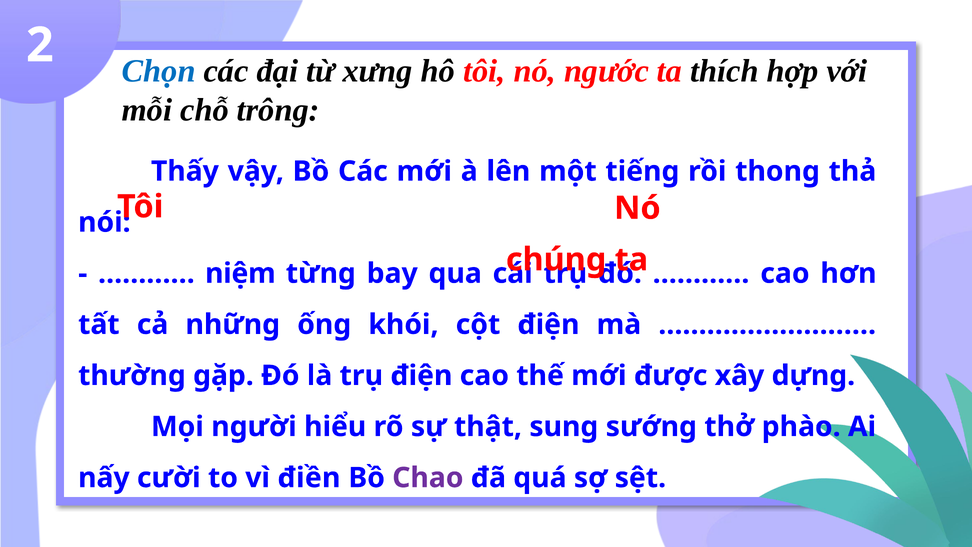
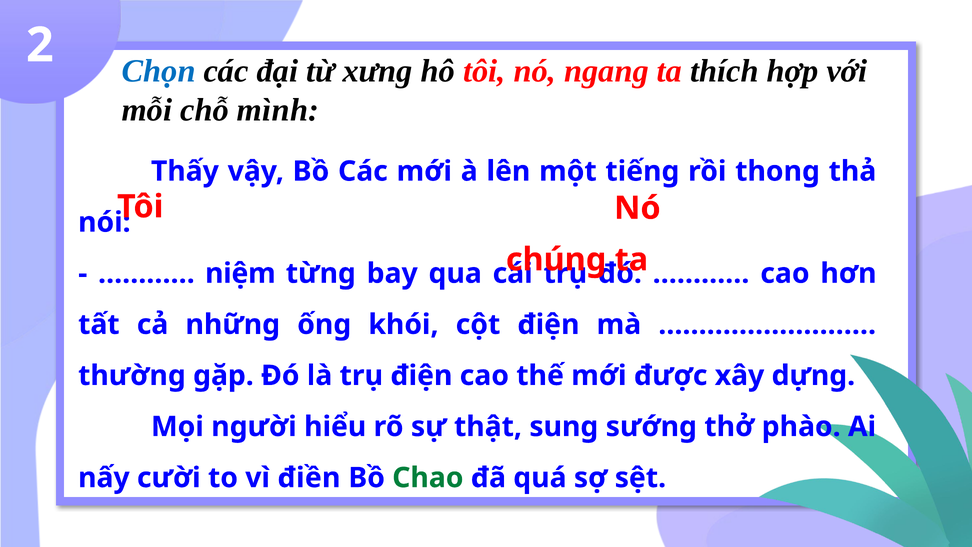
ngước: ngước -> ngang (606, 71)
trông: trông -> mình (278, 110)
Chao colour: purple -> green (428, 478)
